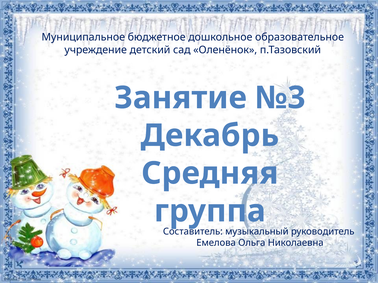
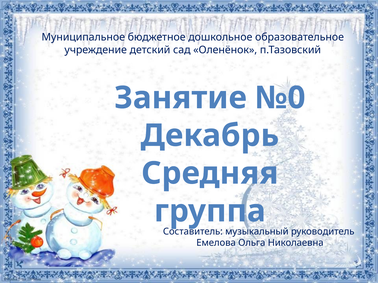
№3: №3 -> №0 (280, 98)
